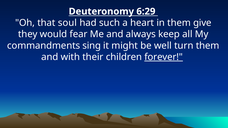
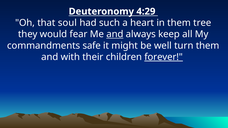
6:29: 6:29 -> 4:29 (146, 11)
give: give -> tree (202, 23)
and underline: none -> present (115, 34)
sing: sing -> safe (92, 46)
